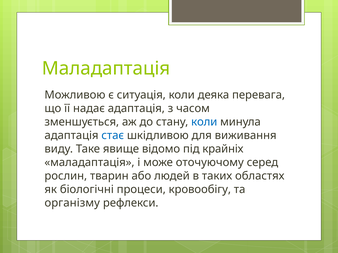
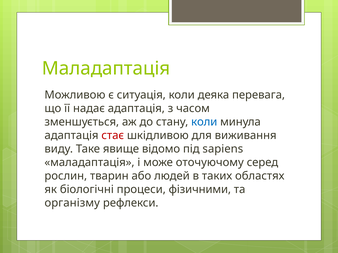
стає colour: blue -> red (113, 136)
крайніх: крайніх -> sapiens (223, 149)
кровообігу: кровообігу -> фізичними (200, 190)
